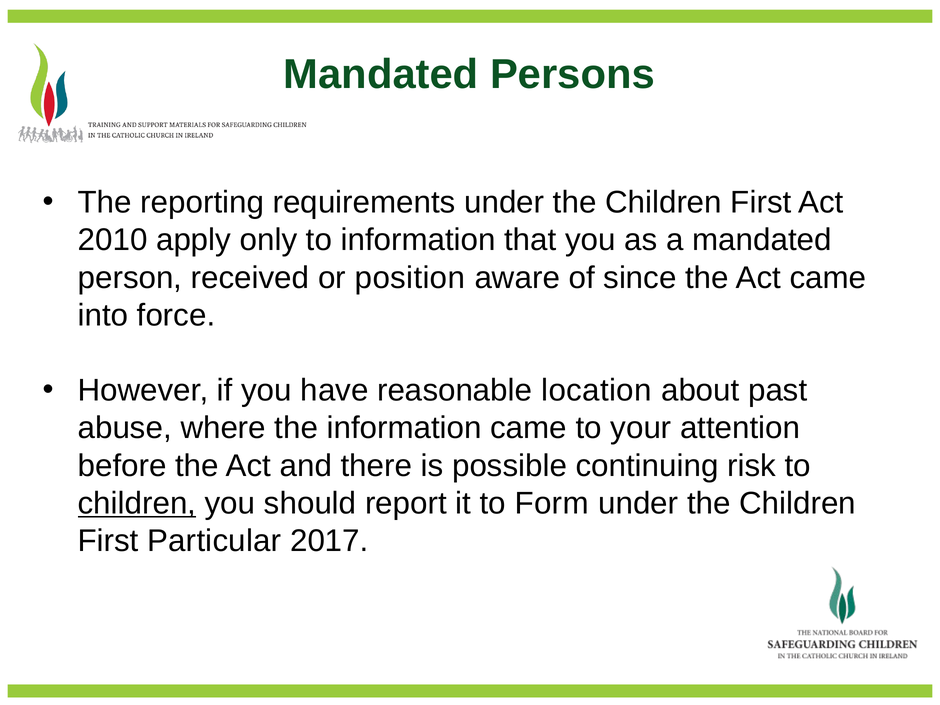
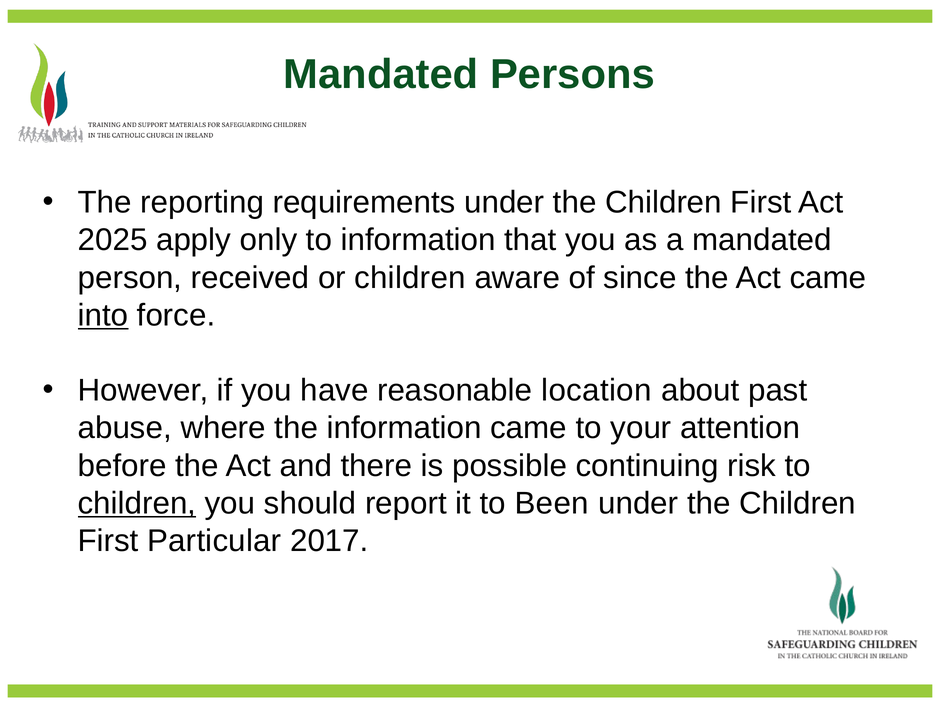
2010: 2010 -> 2025 (113, 240)
or position: position -> children (410, 278)
into underline: none -> present (103, 315)
Form: Form -> Been (552, 503)
